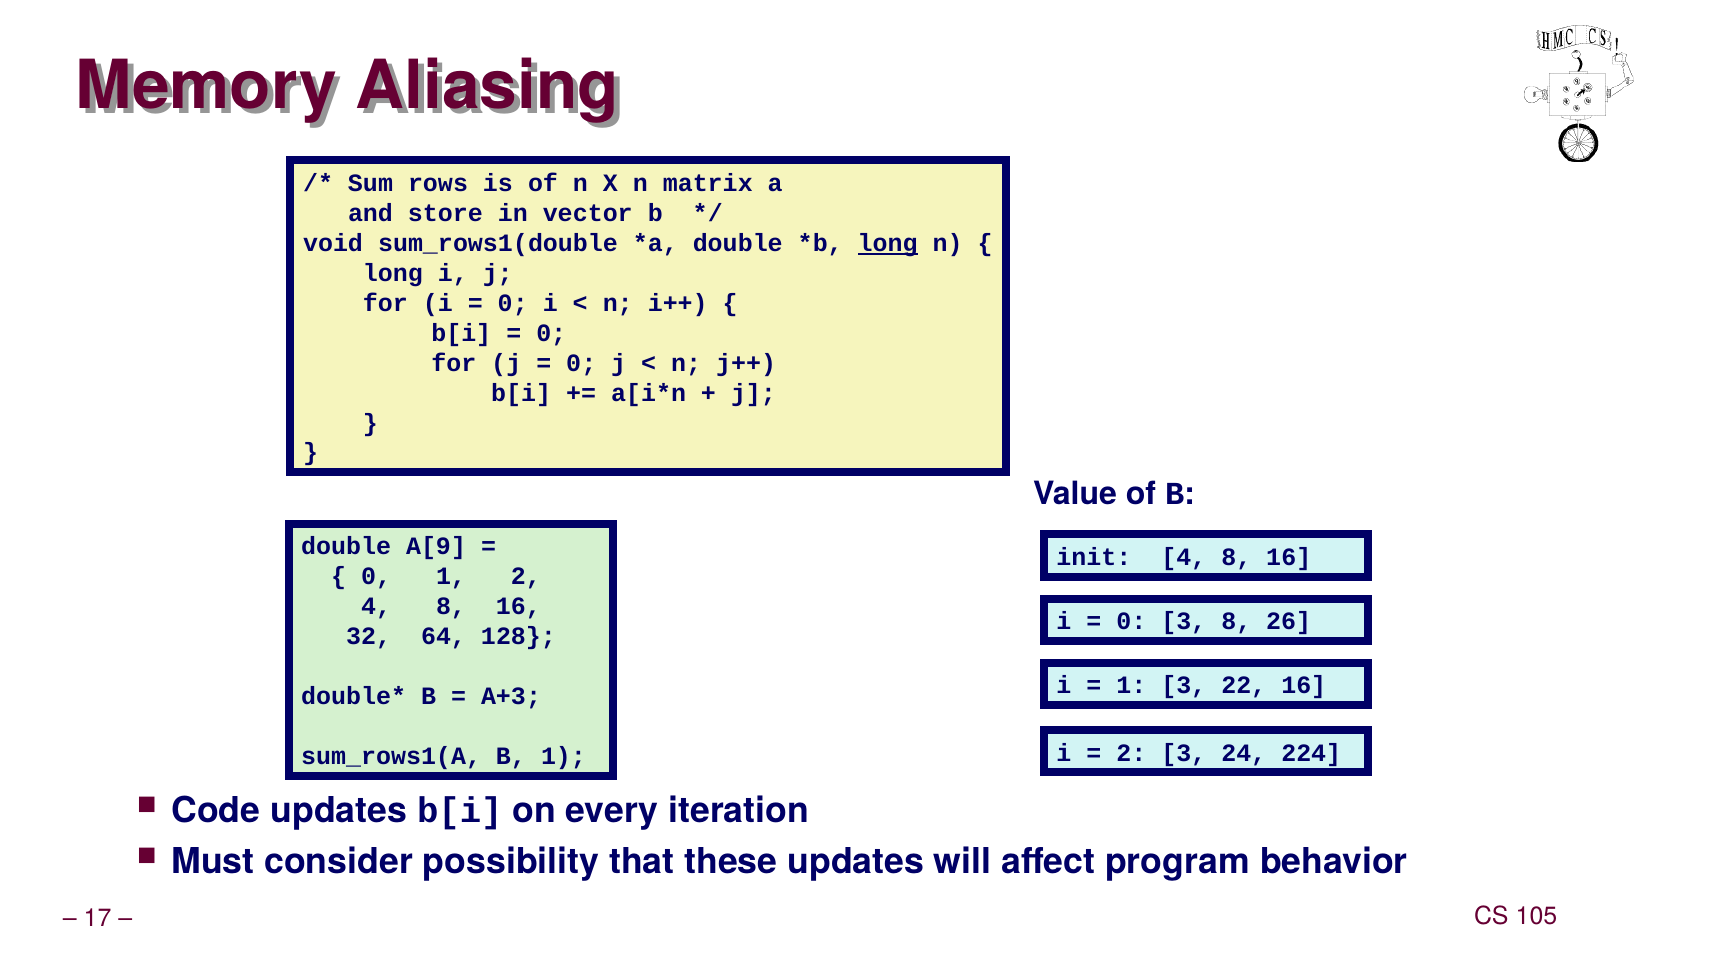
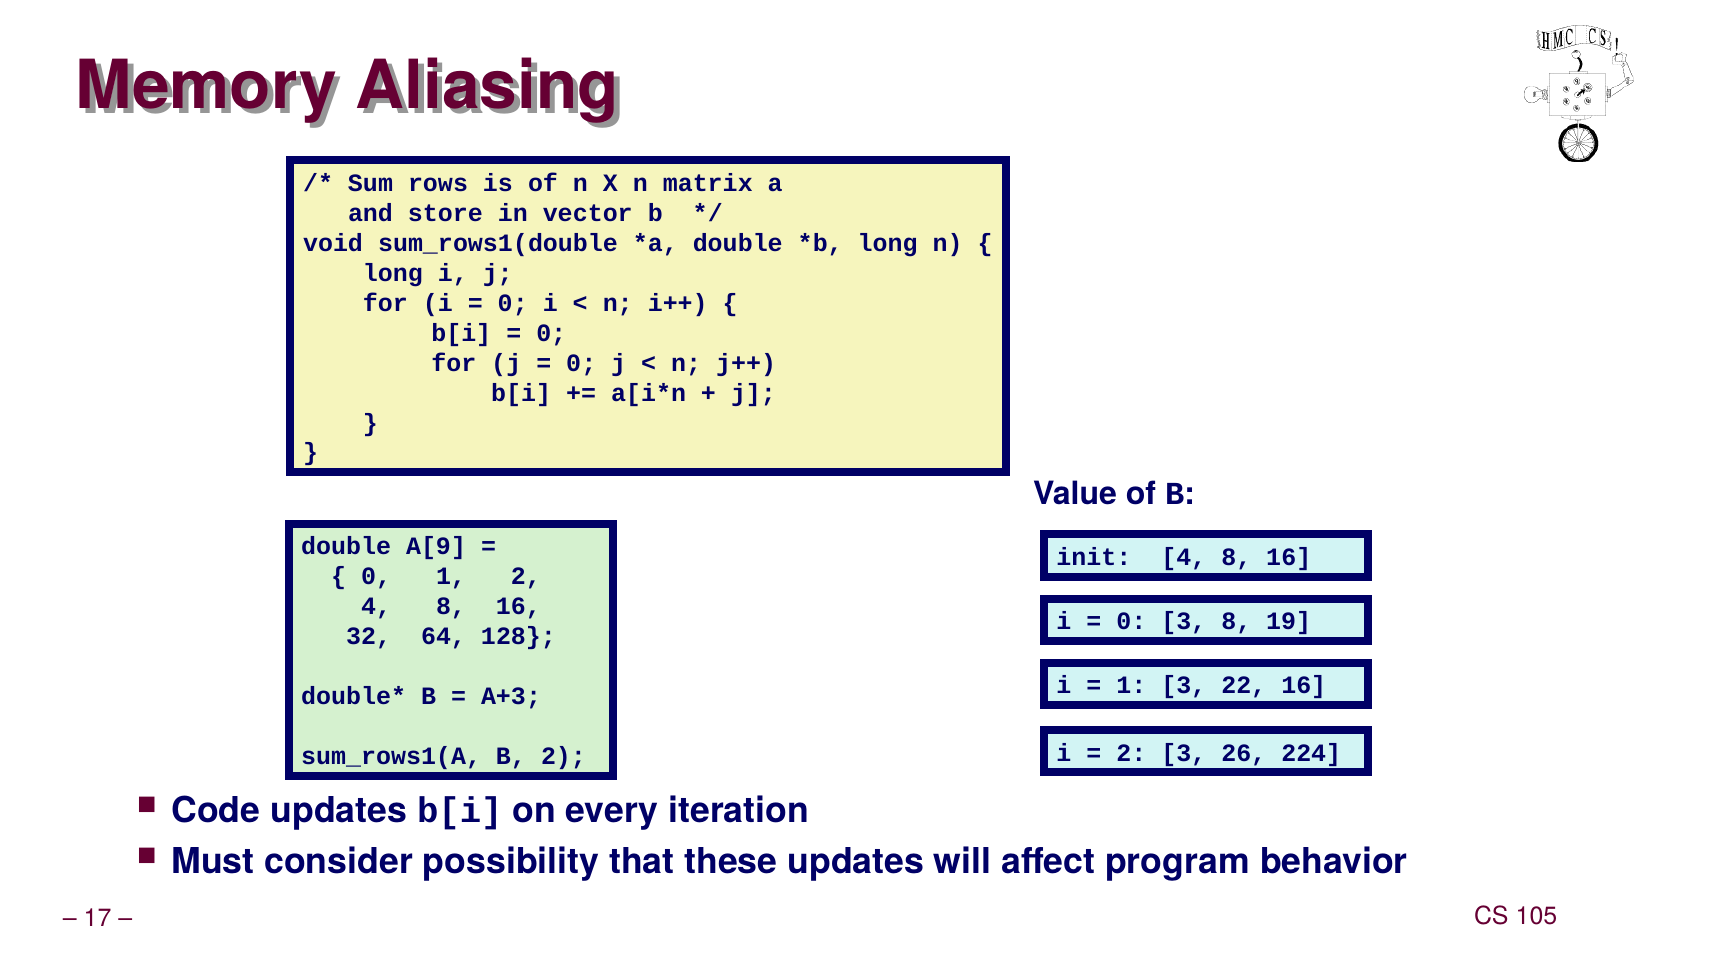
long underline: present -> none (888, 243)
26: 26 -> 19 (1289, 621)
24: 24 -> 26 (1244, 753)
B 1: 1 -> 2 (563, 756)
